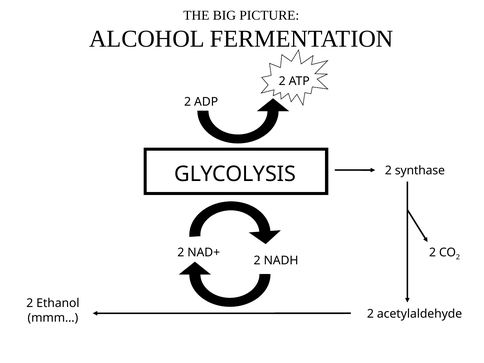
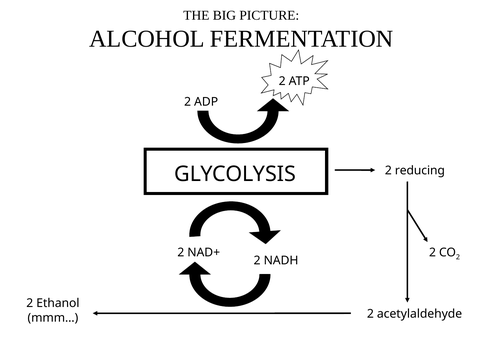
synthase: synthase -> reducing (420, 170)
